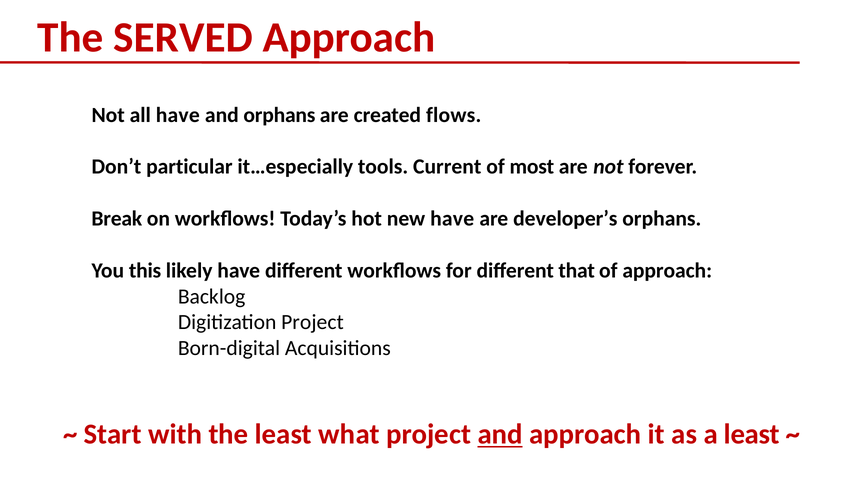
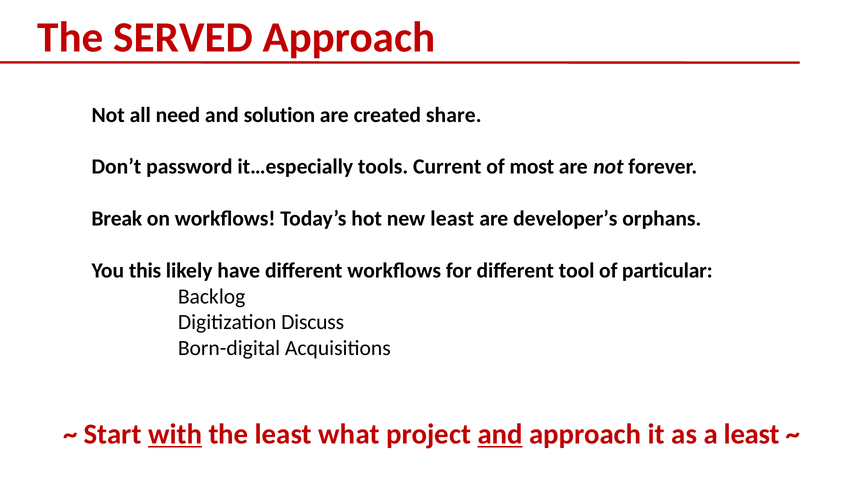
all have: have -> need (178, 115)
and orphans: orphans -> solution (279, 115)
flows: flows -> share (454, 115)
particular: particular -> password (189, 167)
new have: have -> least (452, 219)
that: that -> tool (577, 270)
of approach: approach -> particular (667, 270)
Digitization Project: Project -> Discuss (313, 322)
with underline: none -> present (175, 434)
